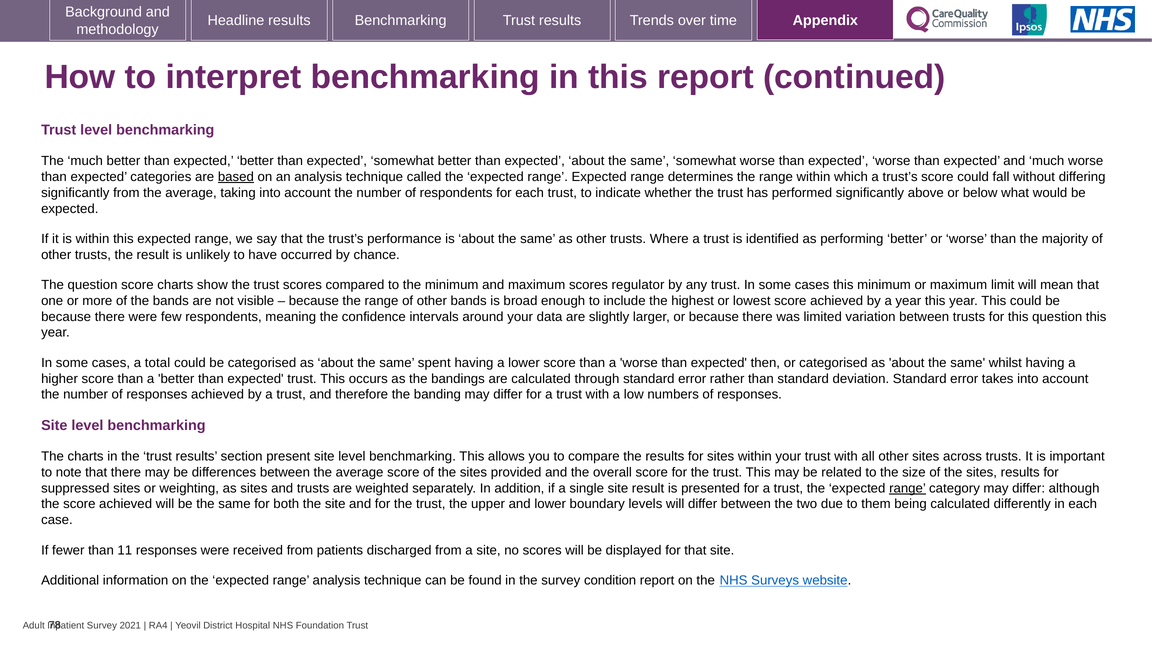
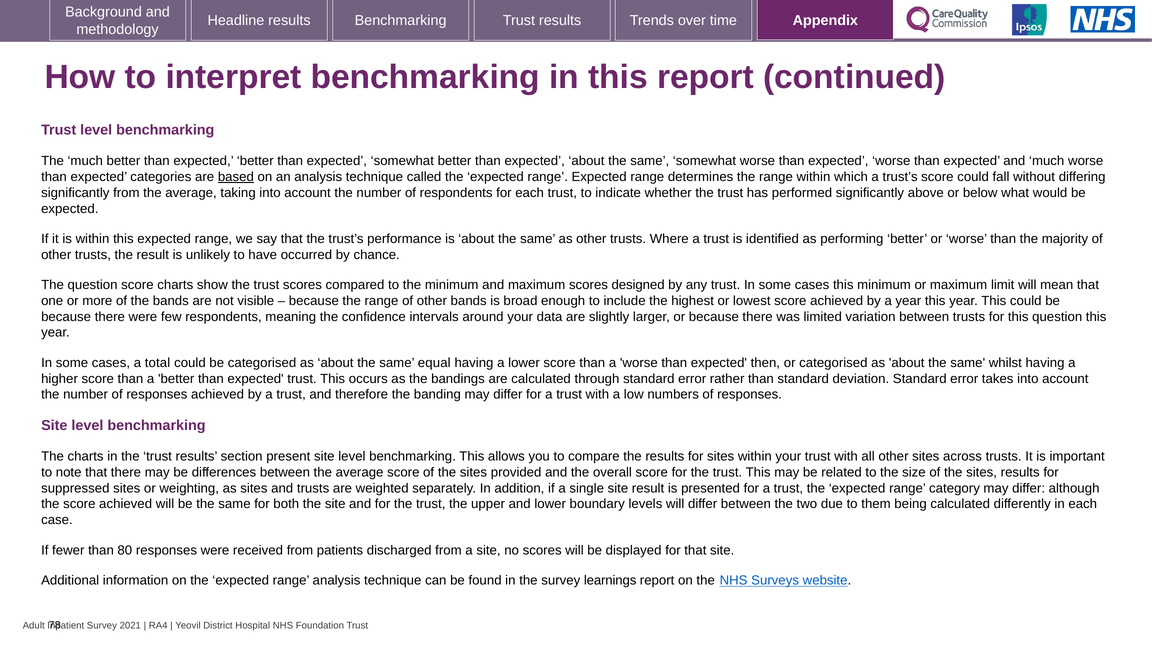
regulator: regulator -> designed (638, 285)
spent: spent -> equal (434, 363)
range underline: present -> none (907, 488)
11: 11 -> 80 (125, 550)
condition: condition -> learnings (610, 581)
